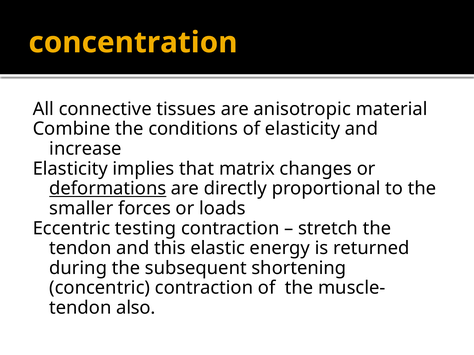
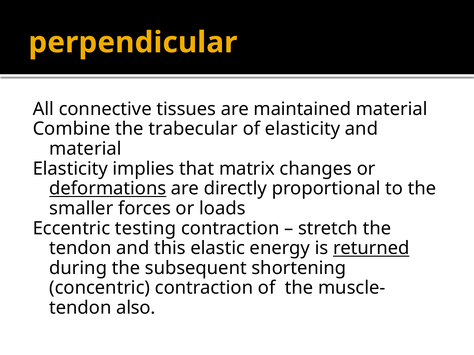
concentration: concentration -> perpendicular (133, 43)
anisotropic: anisotropic -> maintained (302, 109)
conditions: conditions -> trabecular (193, 129)
increase: increase -> material (85, 149)
returned underline: none -> present (371, 248)
